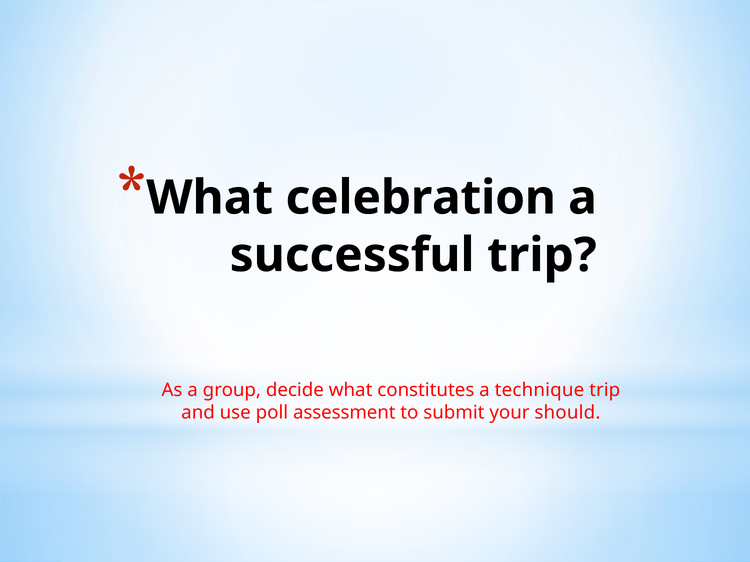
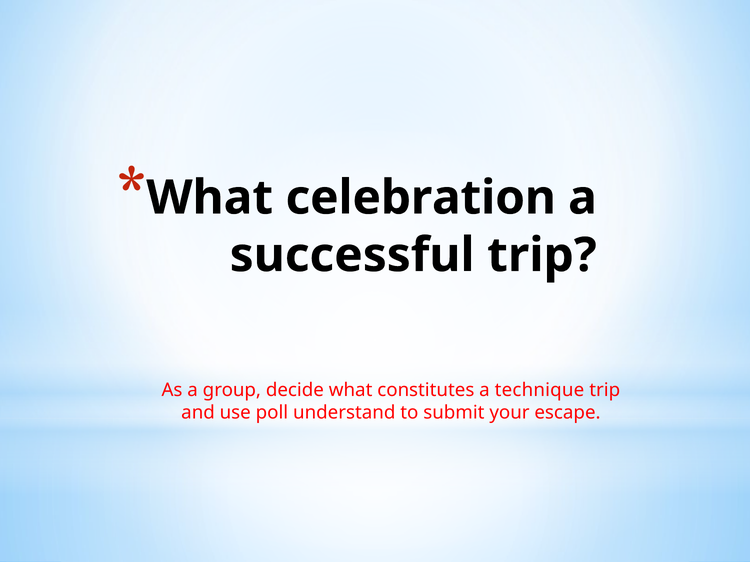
assessment: assessment -> understand (344, 413)
should: should -> escape (568, 413)
